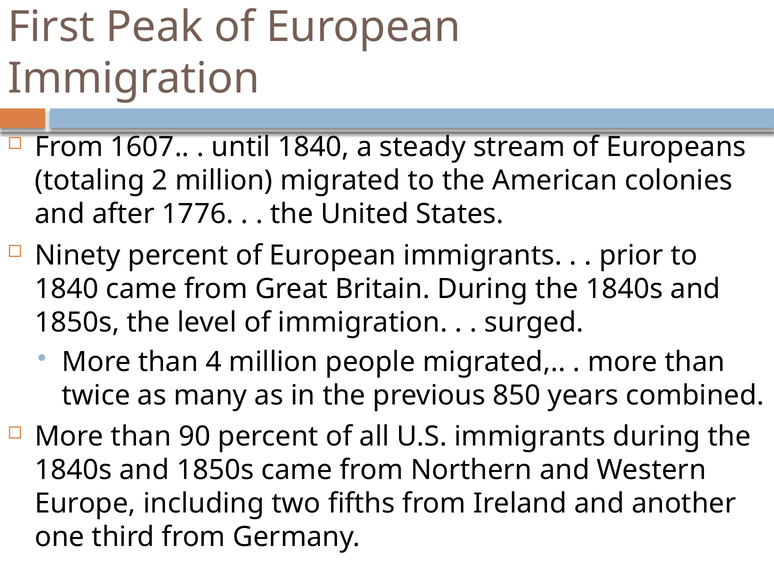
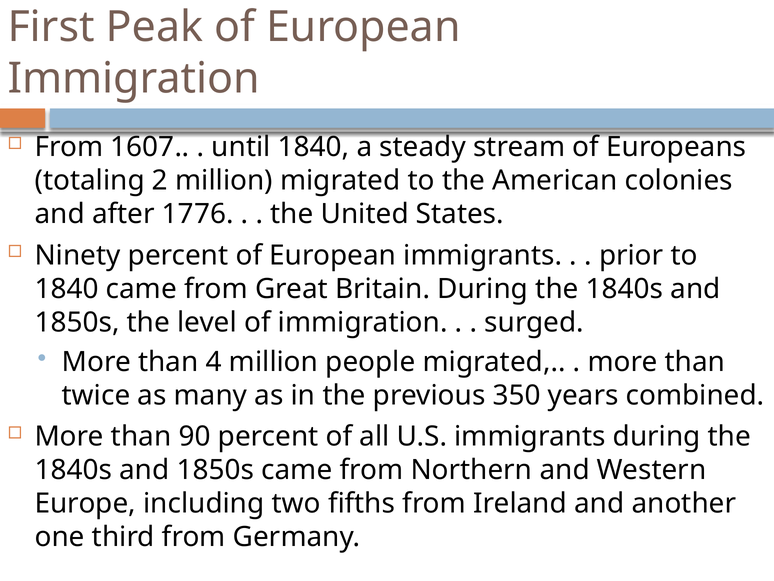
850: 850 -> 350 (517, 395)
